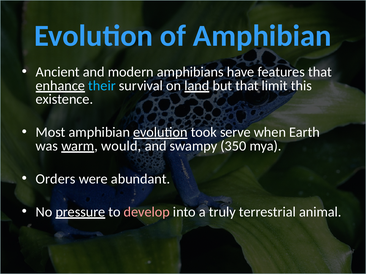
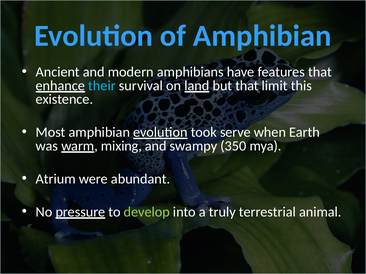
would: would -> mixing (121, 146)
Orders: Orders -> Atrium (56, 179)
develop colour: pink -> light green (147, 212)
